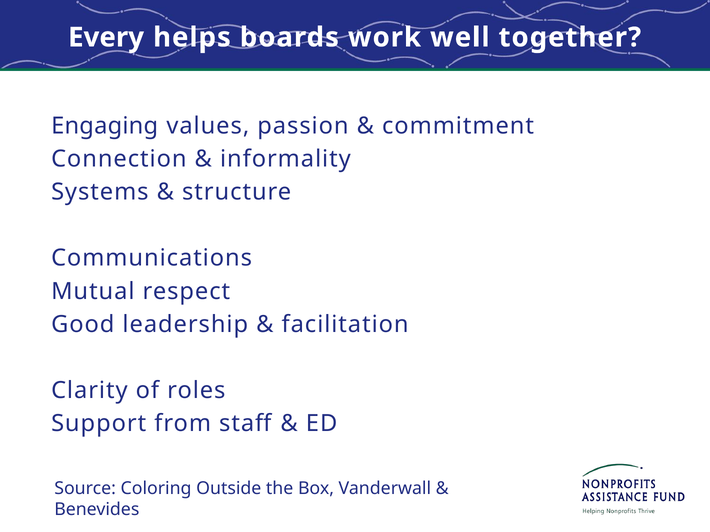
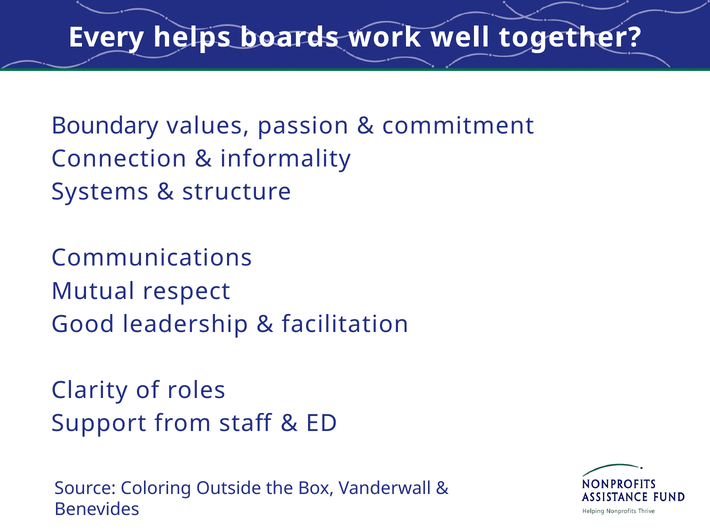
Engaging: Engaging -> Boundary (105, 126)
